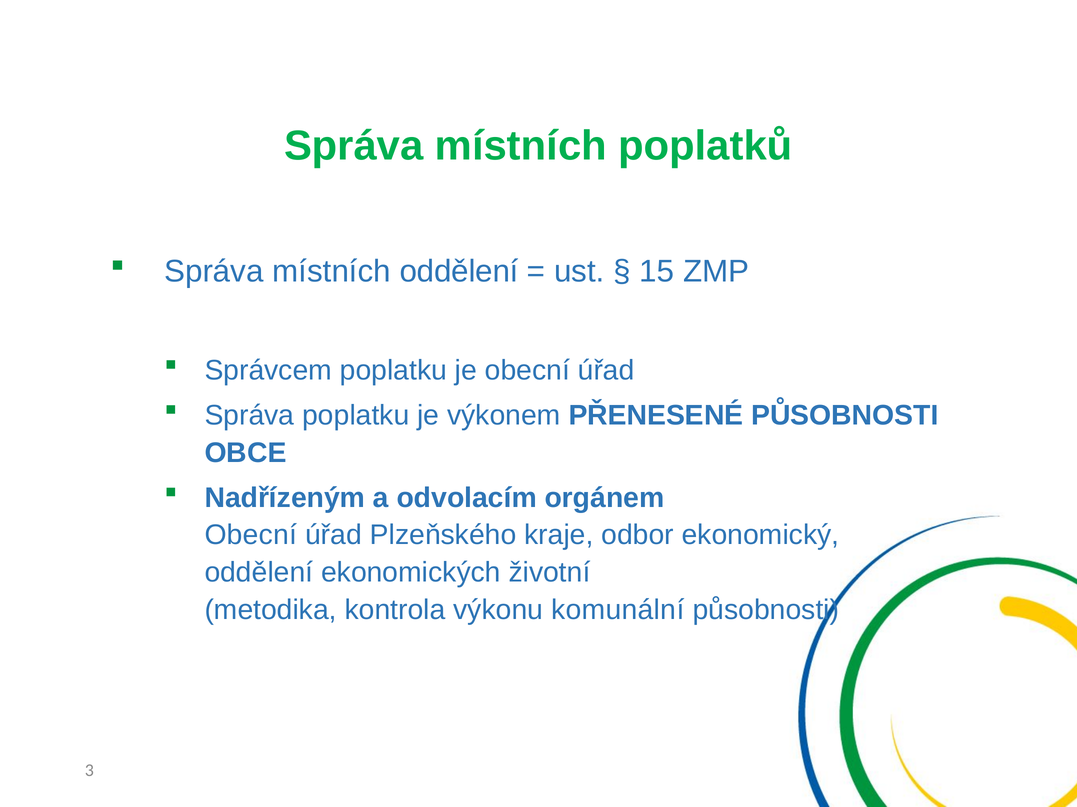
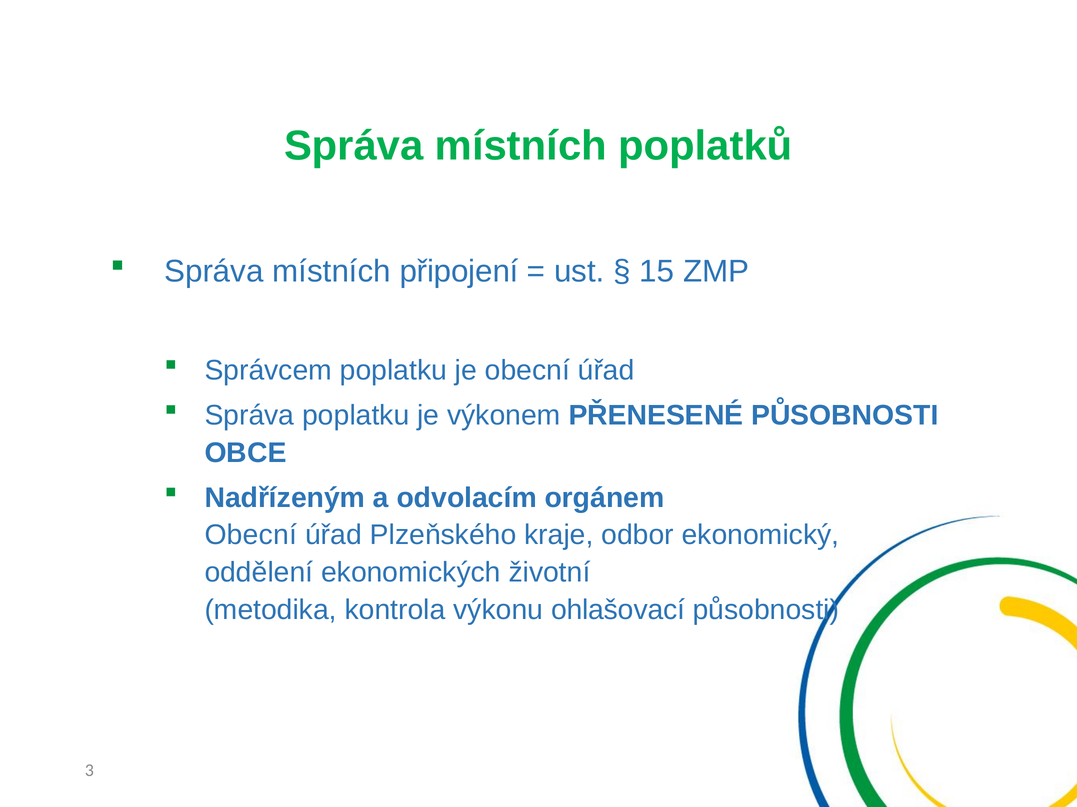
místních oddělení: oddělení -> připojení (459, 272)
komunální: komunální -> ohlašovací (618, 611)
